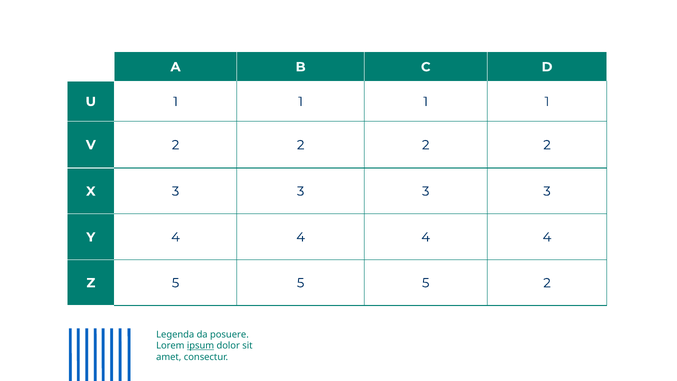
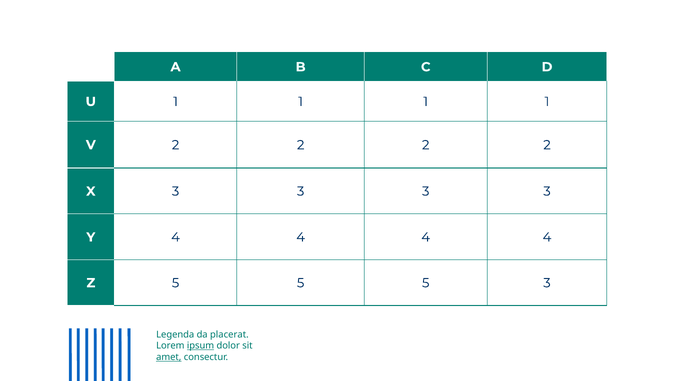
5 2: 2 -> 3 (547, 283)
posuere: posuere -> placerat (229, 334)
amet underline: none -> present (169, 357)
